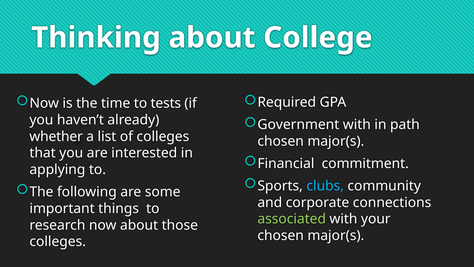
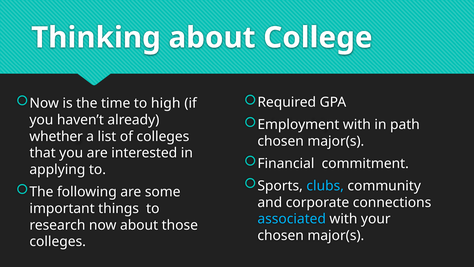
tests: tests -> high (166, 103)
Government: Government -> Employment (298, 125)
associated colour: light green -> light blue (292, 219)
